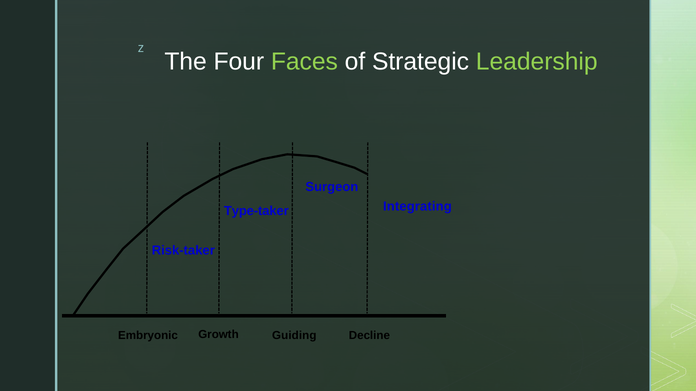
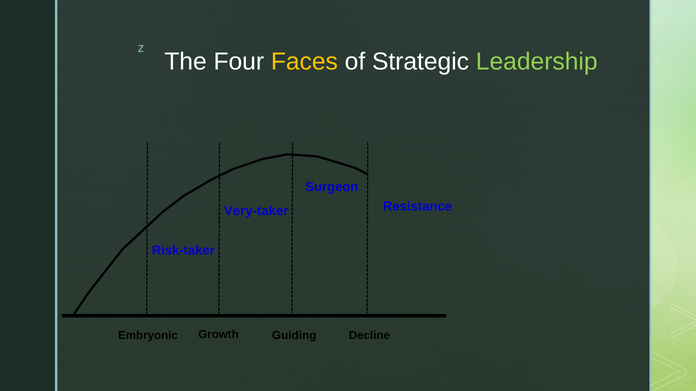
Faces colour: light green -> yellow (304, 62)
Integrating: Integrating -> Resistance (417, 207)
Type-taker: Type-taker -> Very-taker (256, 211)
